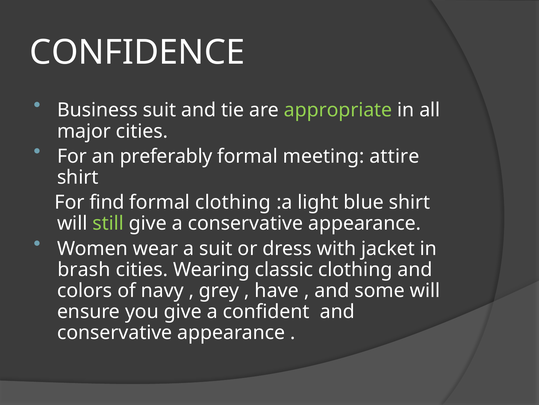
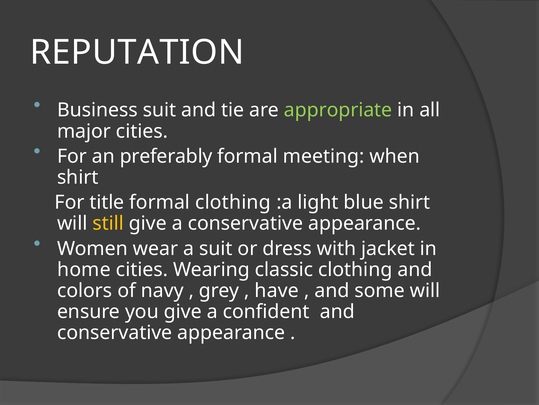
CONFIDENCE: CONFIDENCE -> REPUTATION (137, 52)
attire: attire -> when (395, 156)
find: find -> title (107, 202)
still colour: light green -> yellow (108, 223)
brash: brash -> home (84, 269)
